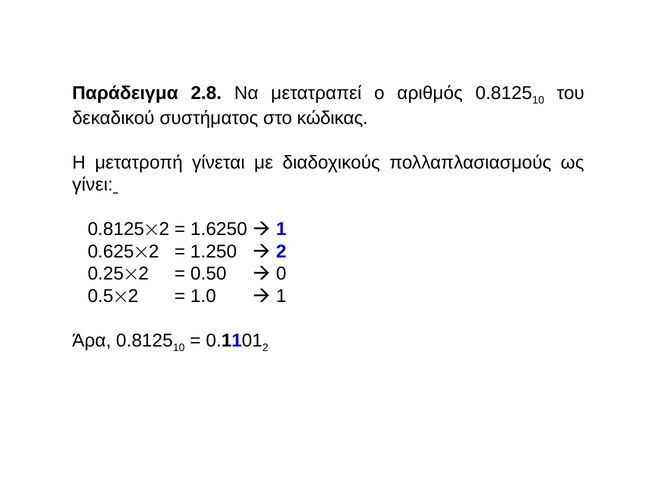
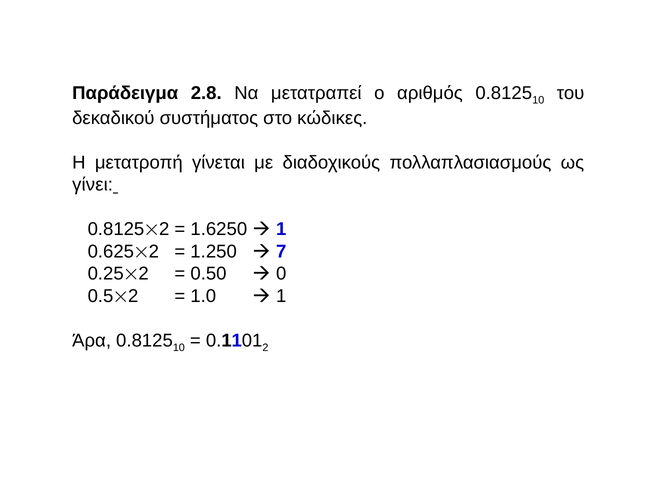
κώδικας: κώδικας -> κώδικες (332, 118)
2: 2 -> 7 (281, 252)
